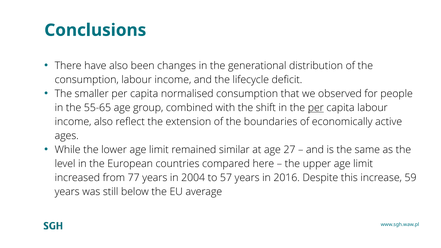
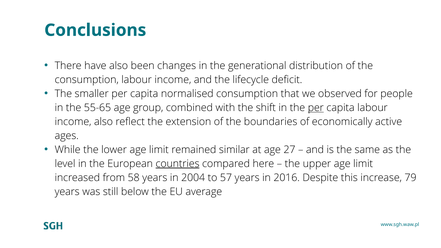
countries underline: none -> present (178, 164)
77: 77 -> 58 (134, 178)
59: 59 -> 79 (411, 178)
